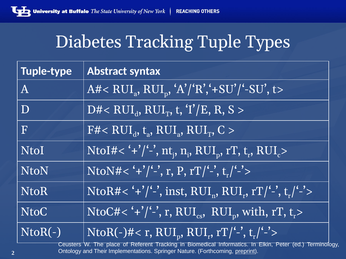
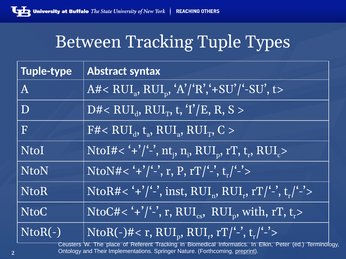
Diabetes: Diabetes -> Between (88, 42)
